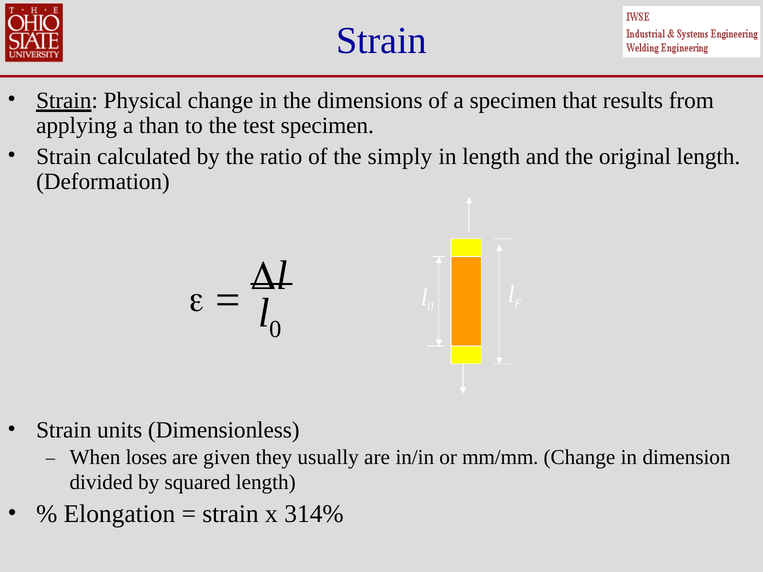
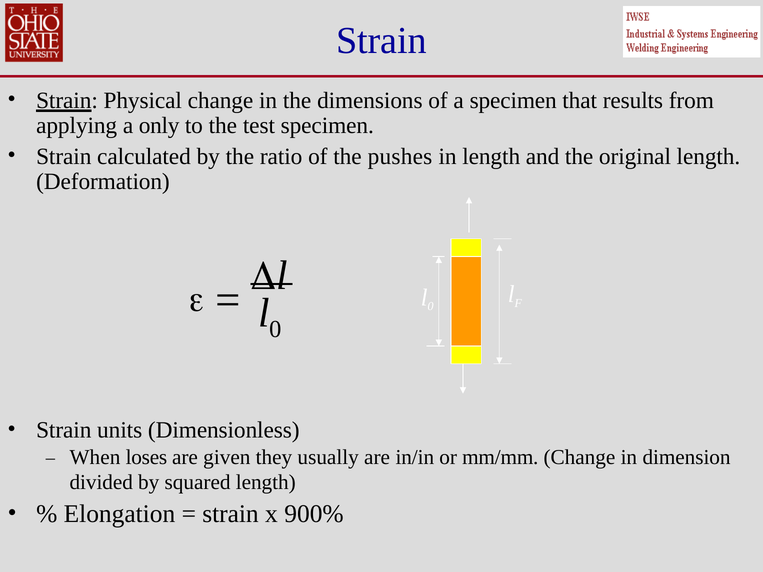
than: than -> only (159, 126)
simply: simply -> pushes (400, 157)
314%: 314% -> 900% (314, 514)
